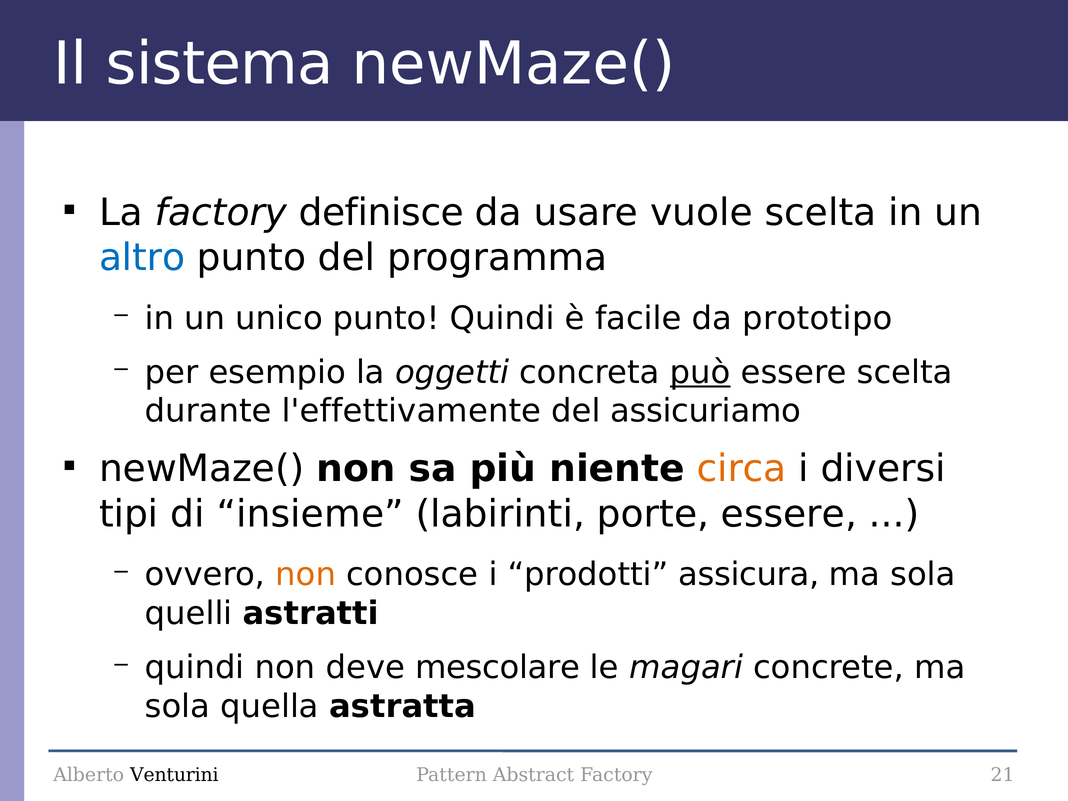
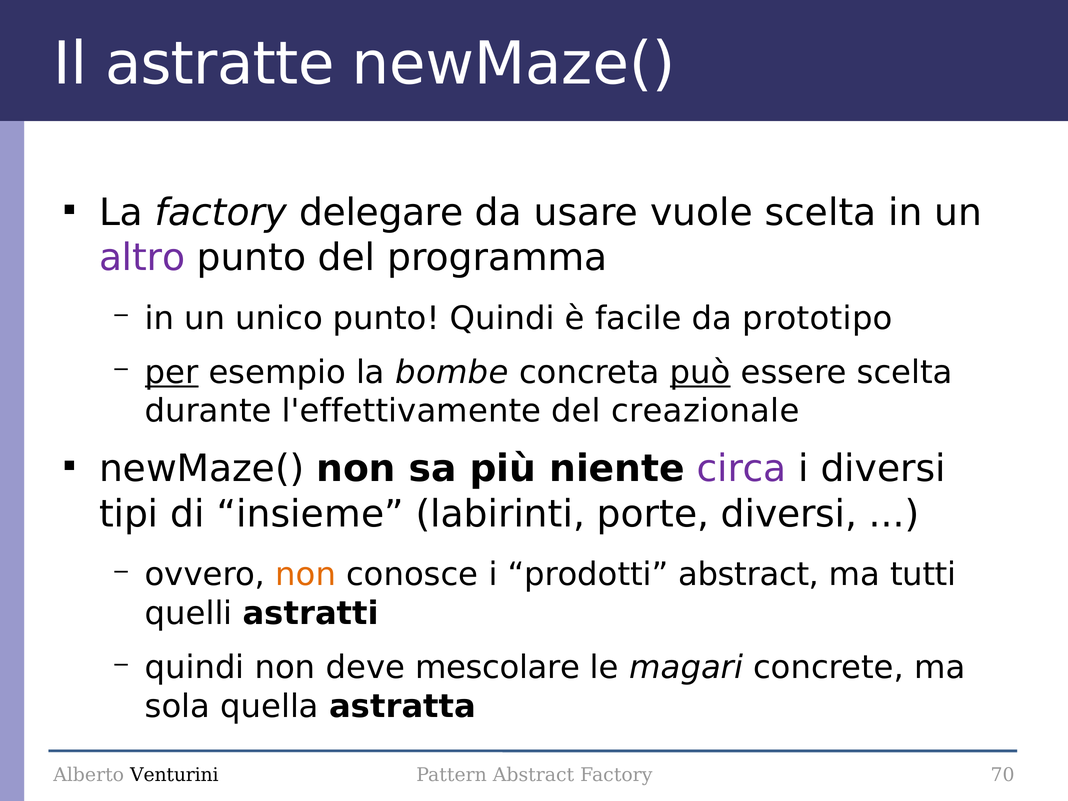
sistema: sistema -> astratte (220, 64)
definisce: definisce -> delegare (381, 213)
altro colour: blue -> purple (142, 258)
per underline: none -> present (172, 372)
oggetti: oggetti -> bombe (452, 372)
assicuriamo: assicuriamo -> creazionale (705, 411)
circa colour: orange -> purple (742, 469)
porte essere: essere -> diversi (789, 514)
prodotti assicura: assicura -> abstract (749, 575)
sola: sola -> tutti (923, 575)
21: 21 -> 70 (1003, 775)
